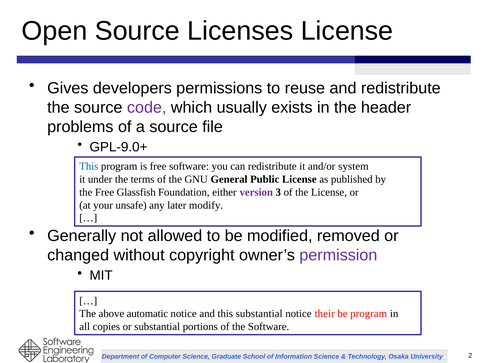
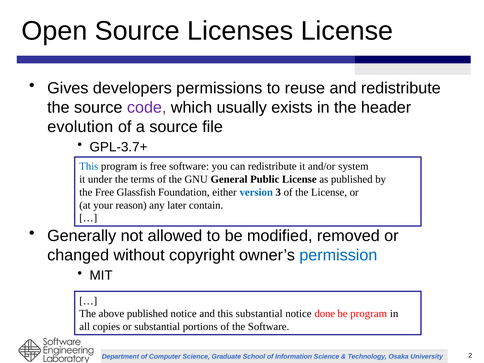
problems: problems -> evolution (80, 127)
GPL-9.0+: GPL-9.0+ -> GPL-3.7+ (118, 147)
version colour: purple -> blue (256, 192)
unsafe: unsafe -> reason (131, 205)
modify: modify -> contain (206, 205)
permission colour: purple -> blue (338, 255)
above automatic: automatic -> published (147, 314)
their: their -> done (325, 314)
